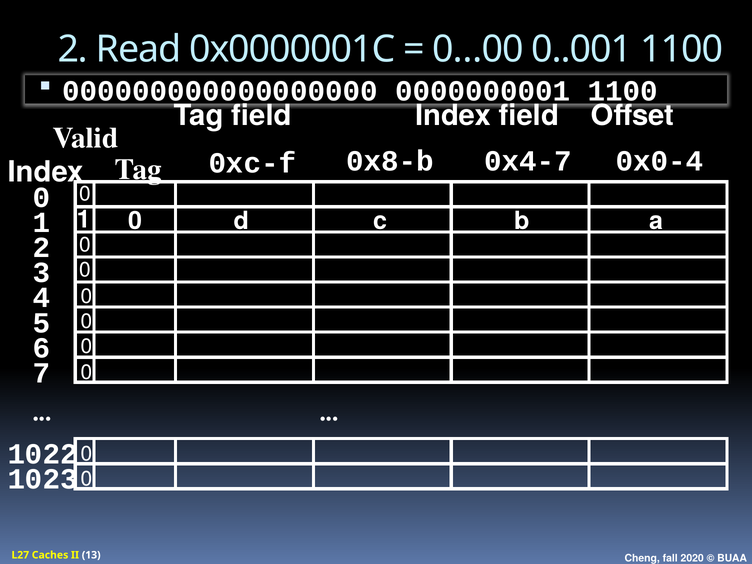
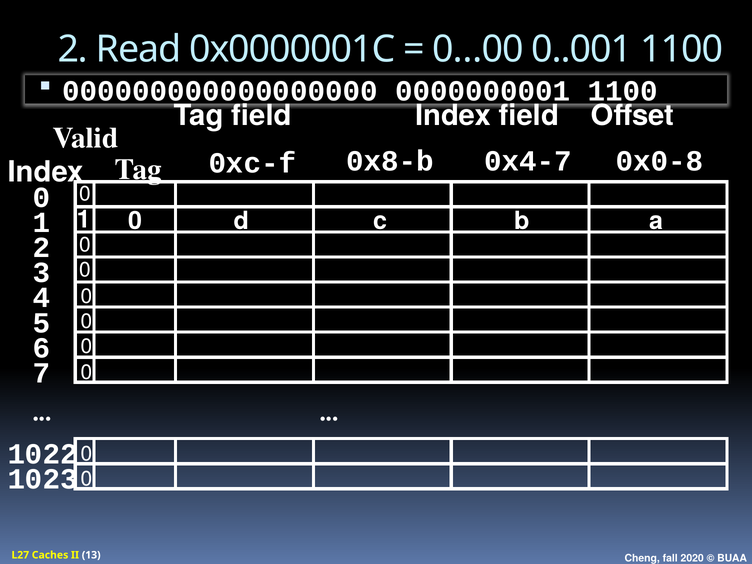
0x0-4: 0x0-4 -> 0x0-8 (660, 161)
